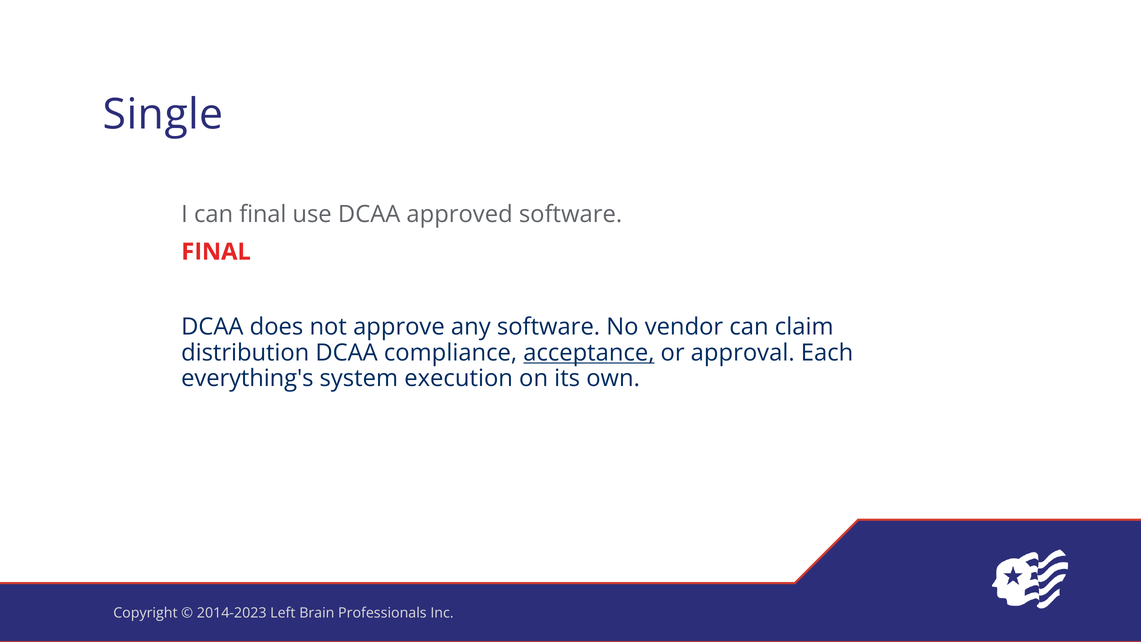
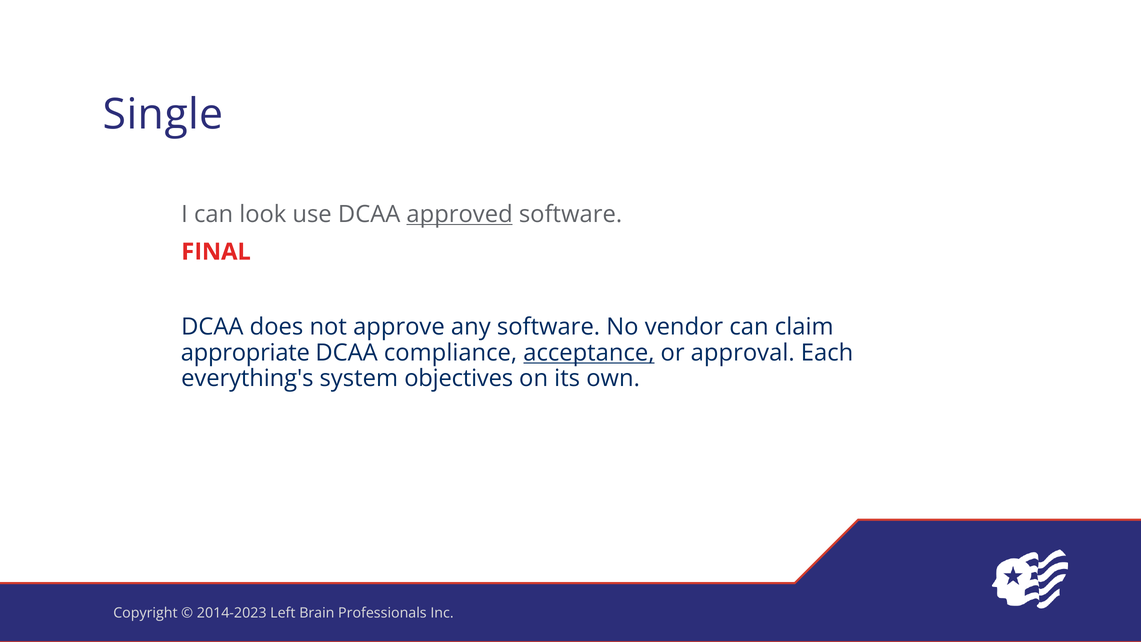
can final: final -> look (263, 214)
approved underline: none -> present (460, 214)
distribution: distribution -> appropriate (245, 353)
execution: execution -> objectives (459, 378)
